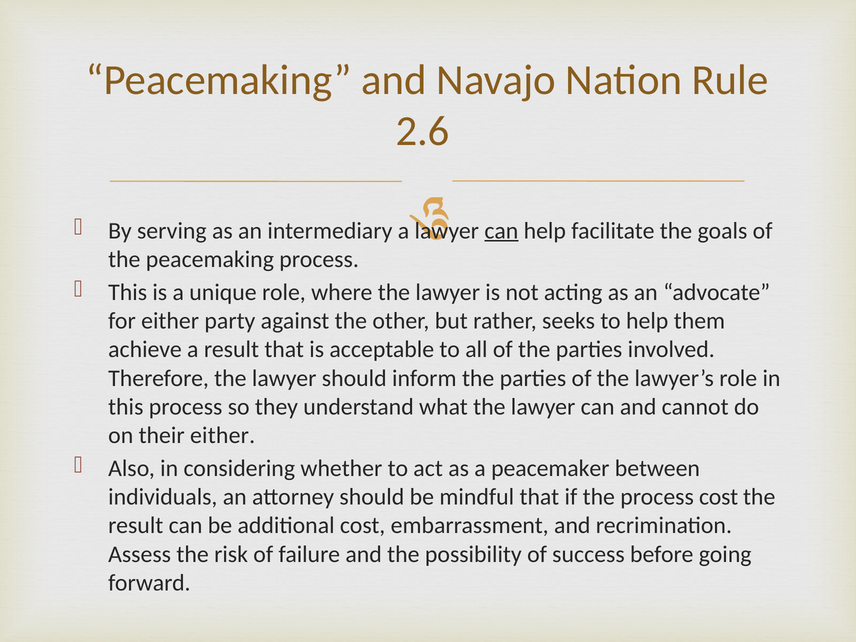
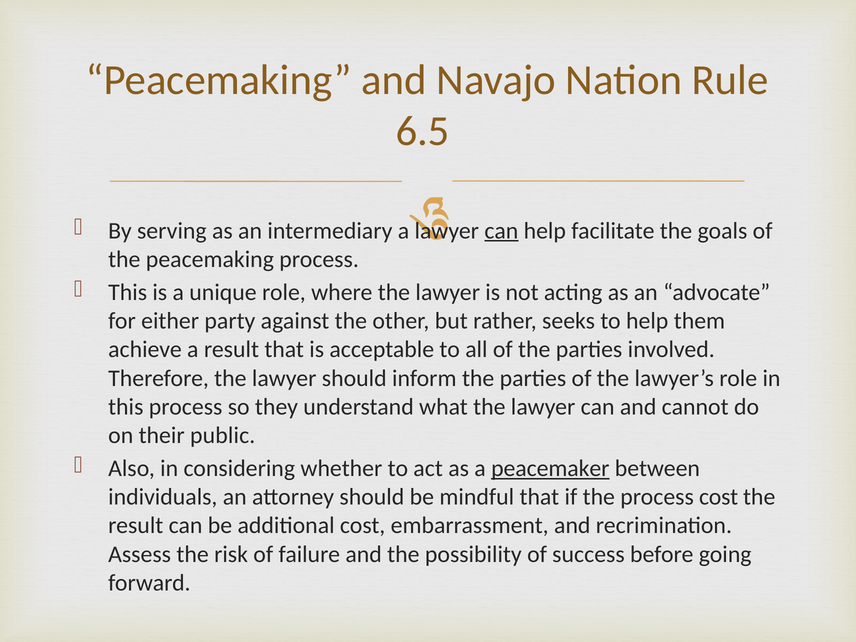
2.6: 2.6 -> 6.5 (423, 131)
their either: either -> public (223, 435)
peacemaker underline: none -> present (550, 469)
